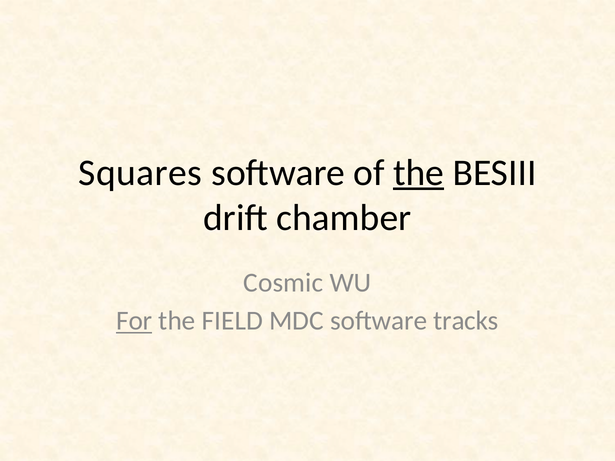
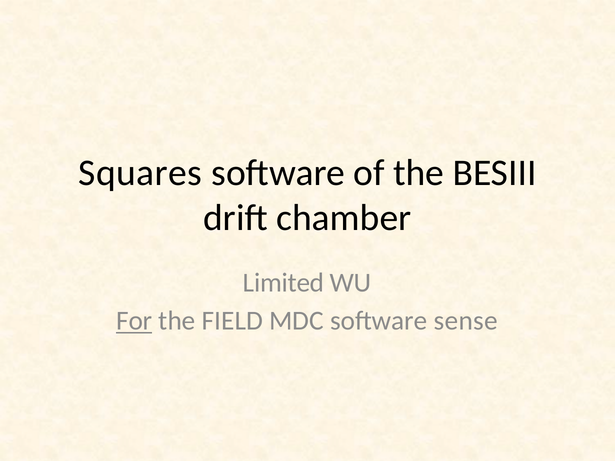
the underline: present -> none (419, 173)
Cosmic: Cosmic -> Limited (284, 283)
tracks: tracks -> sense (466, 321)
